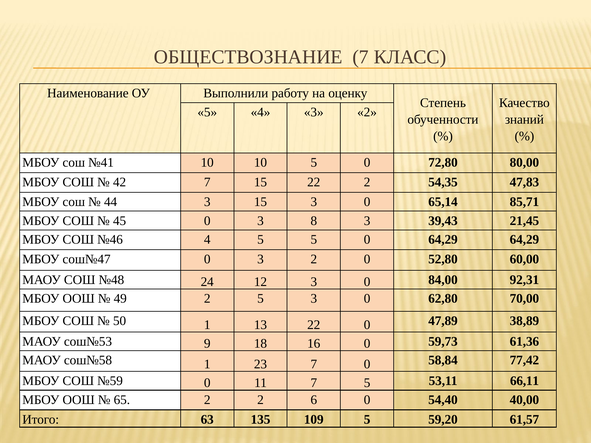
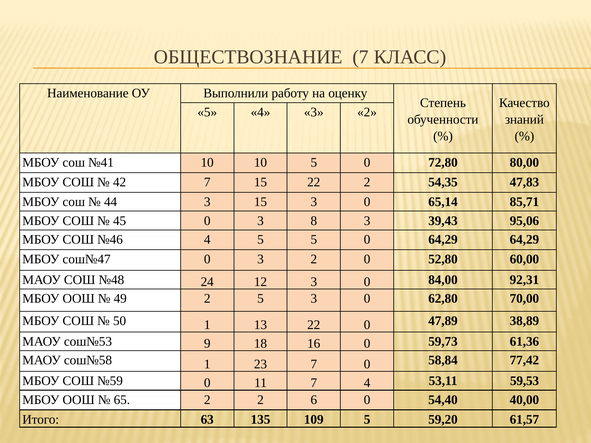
21,45: 21,45 -> 95,06 (524, 221)
7 5: 5 -> 4 (367, 383)
66,11: 66,11 -> 59,53 (525, 381)
